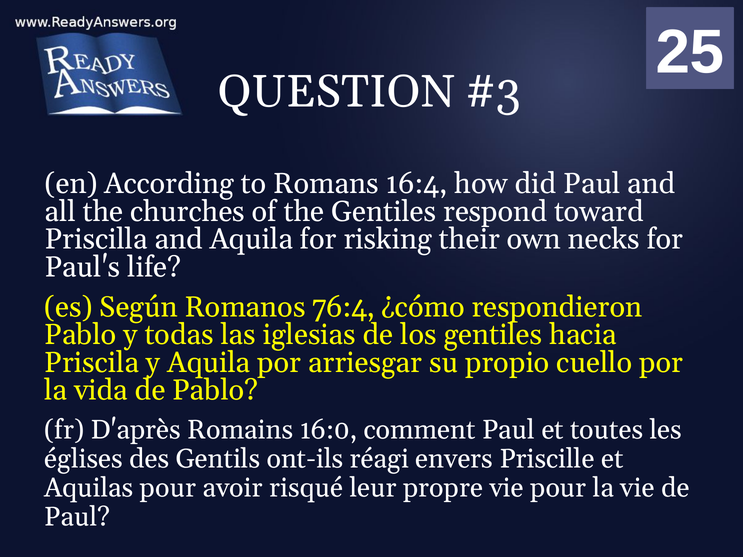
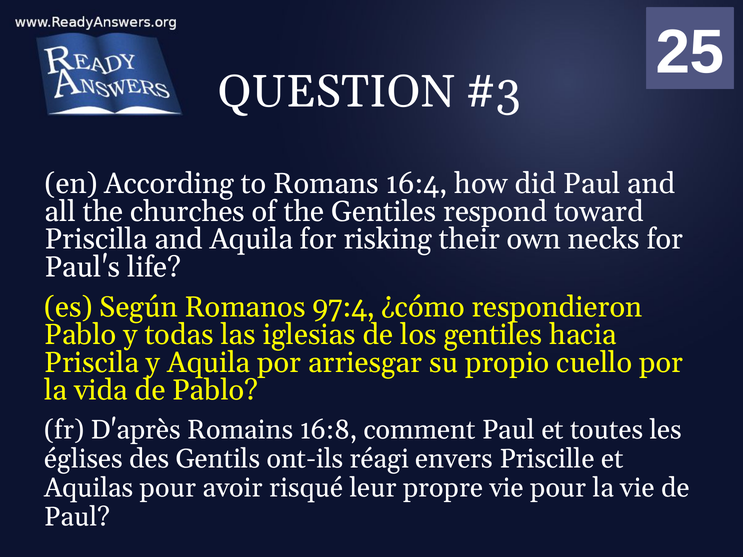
76:4: 76:4 -> 97:4 (343, 307)
16:0: 16:0 -> 16:8 (328, 430)
